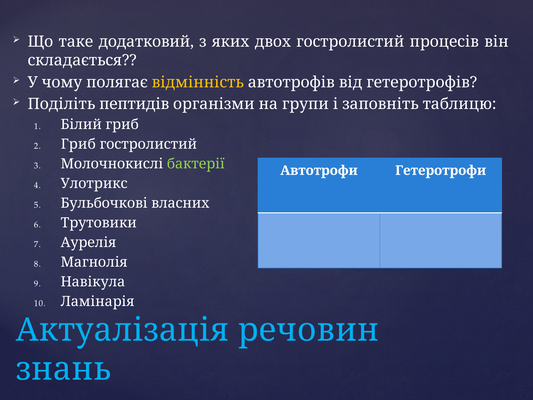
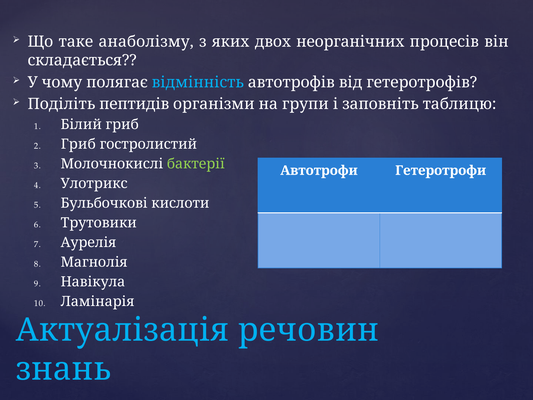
додатковий: додатковий -> анаболізму (146, 42)
двох гостролистий: гостролистий -> неорганічних (350, 42)
відмінність colour: yellow -> light blue (198, 82)
власних: власних -> кислоти (180, 203)
